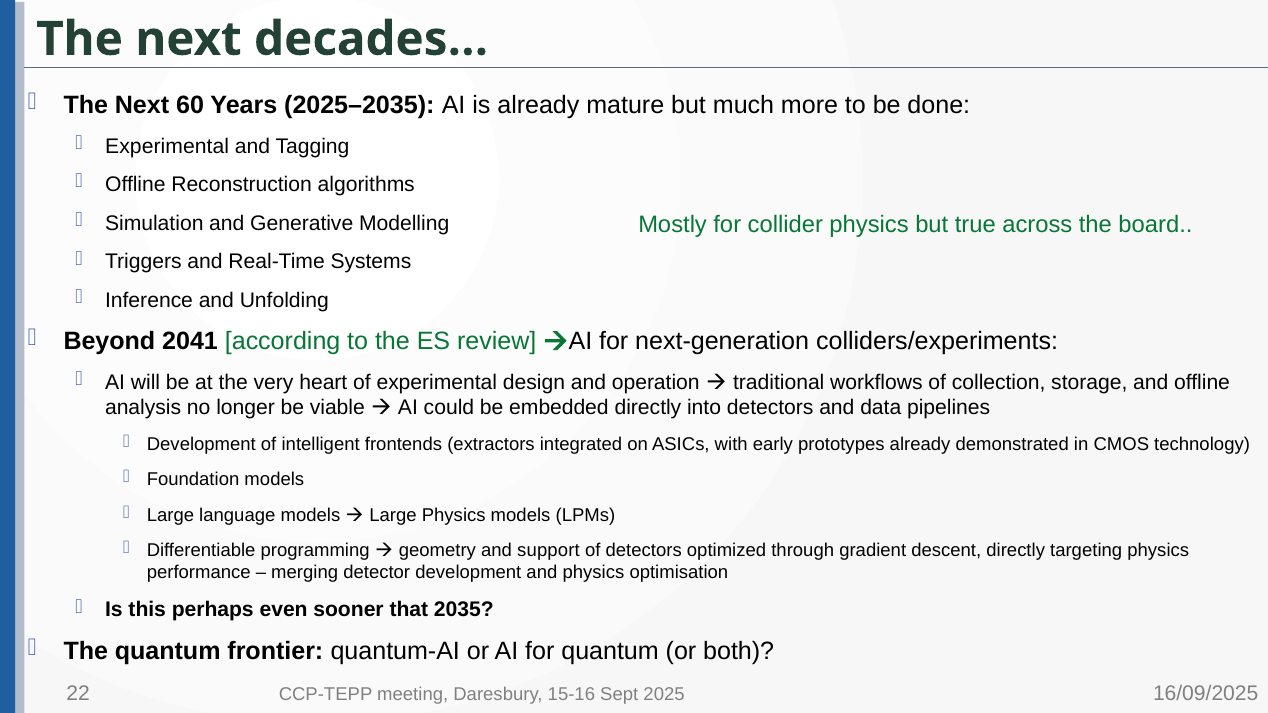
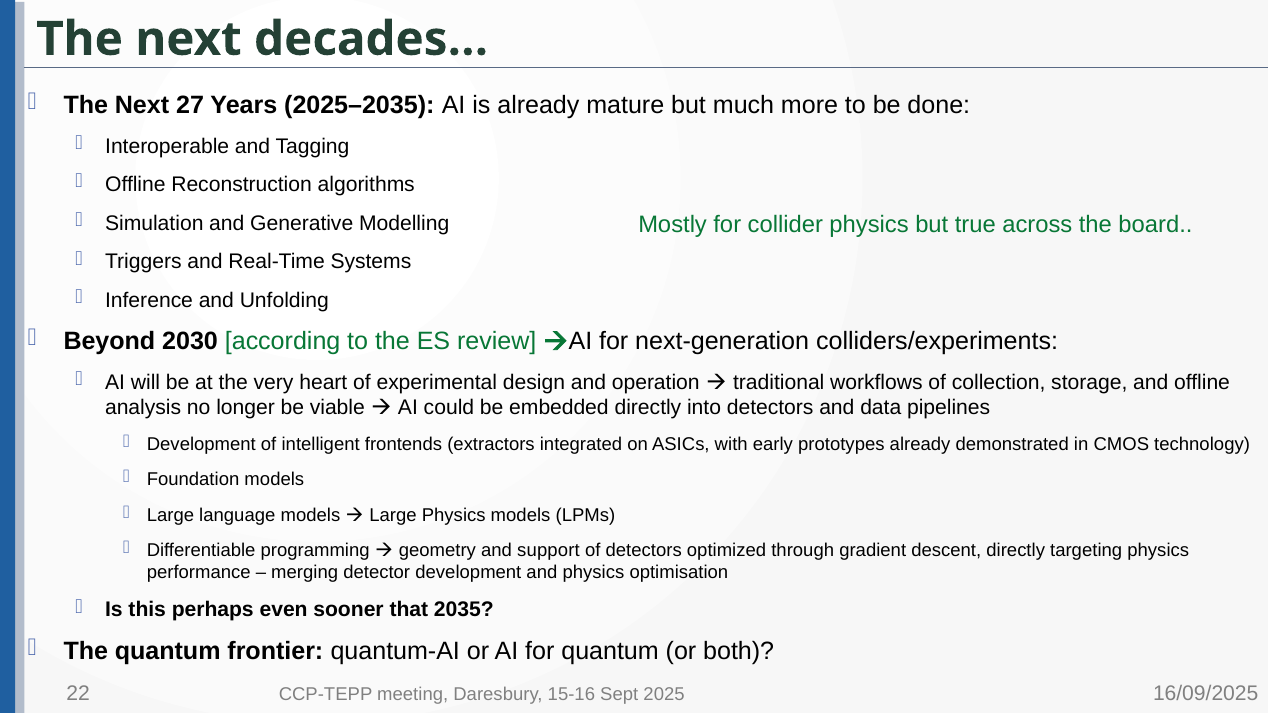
60: 60 -> 27 (190, 105)
Experimental: Experimental -> Interoperable (167, 146)
2041: 2041 -> 2030 (190, 342)
